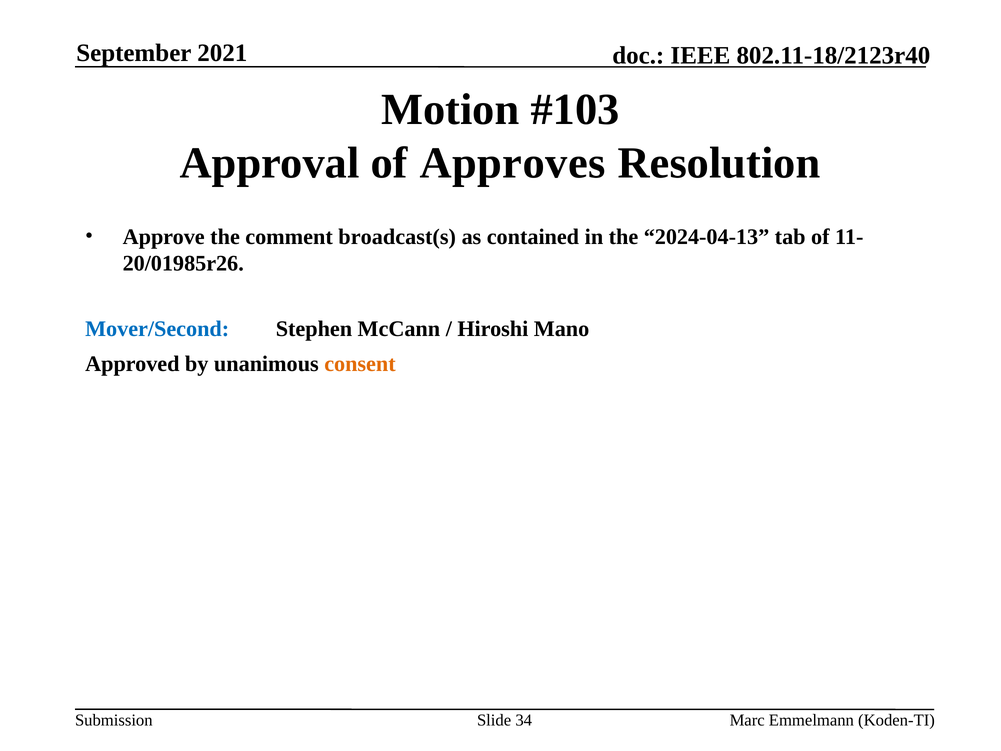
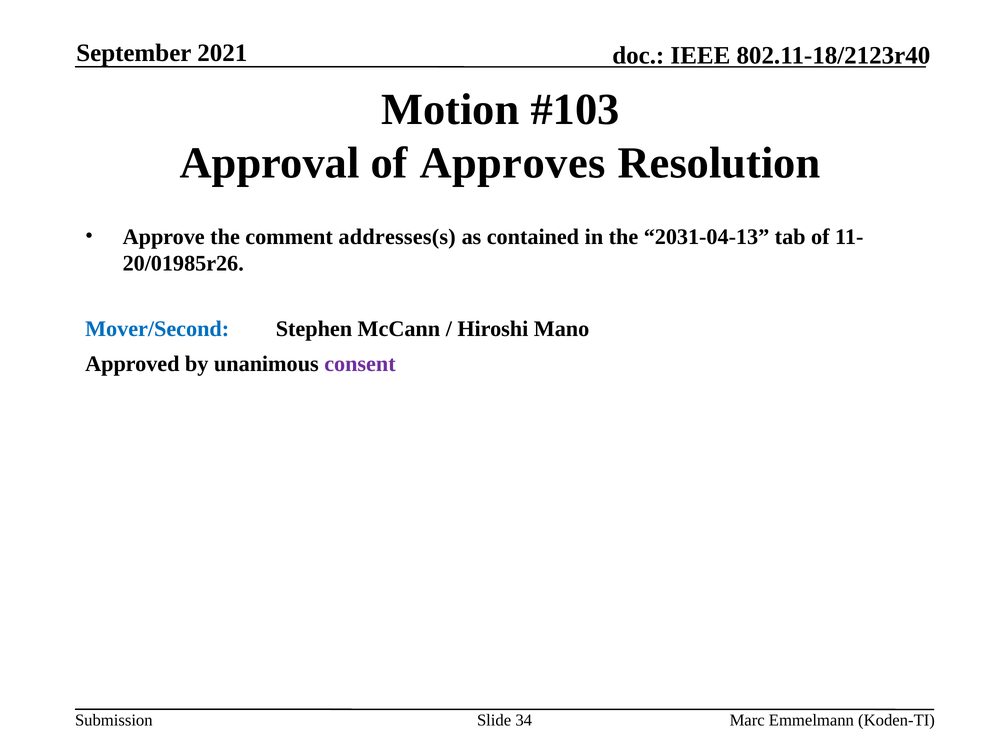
broadcast(s: broadcast(s -> addresses(s (397, 237)
2024-04-13: 2024-04-13 -> 2031-04-13 (707, 237)
consent colour: orange -> purple (360, 364)
